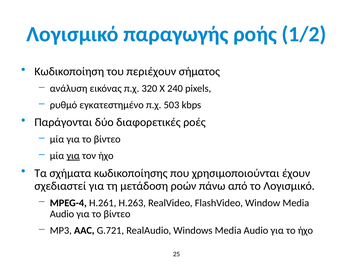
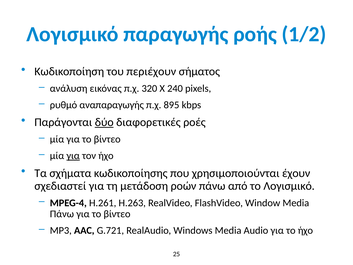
εγκατεστημένο: εγκατεστημένο -> αναπαραγωγής (112, 105)
503: 503 -> 895 (171, 105)
δύο underline: none -> present (104, 122)
Audio: Audio -> Πάνω (62, 214)
